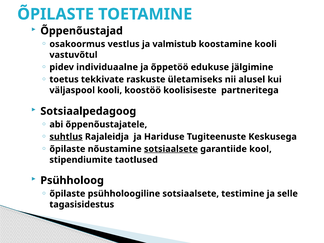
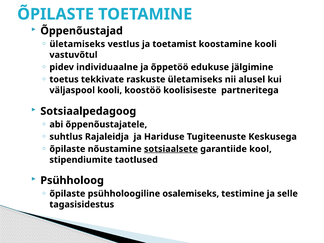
osakoormus: osakoormus -> ületamiseks (77, 44)
valmistub: valmistub -> toetamist (174, 44)
suhtlus underline: present -> none (66, 137)
psühholoogiline sotsiaalsete: sotsiaalsete -> osalemiseks (191, 194)
